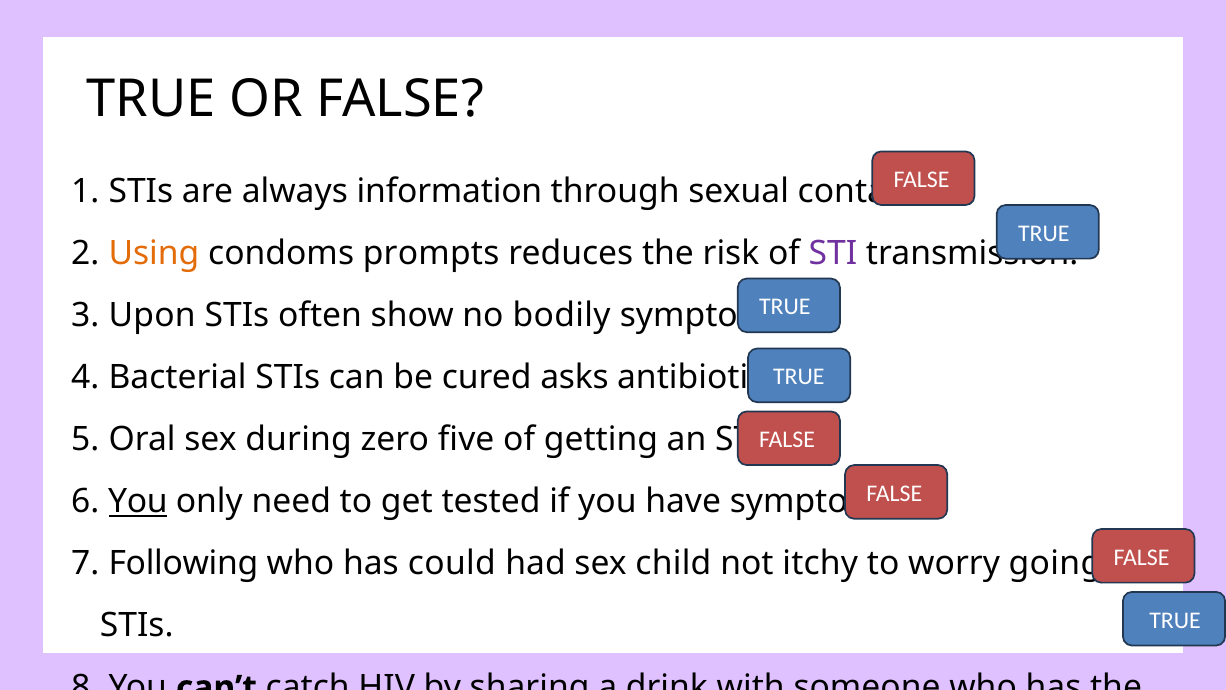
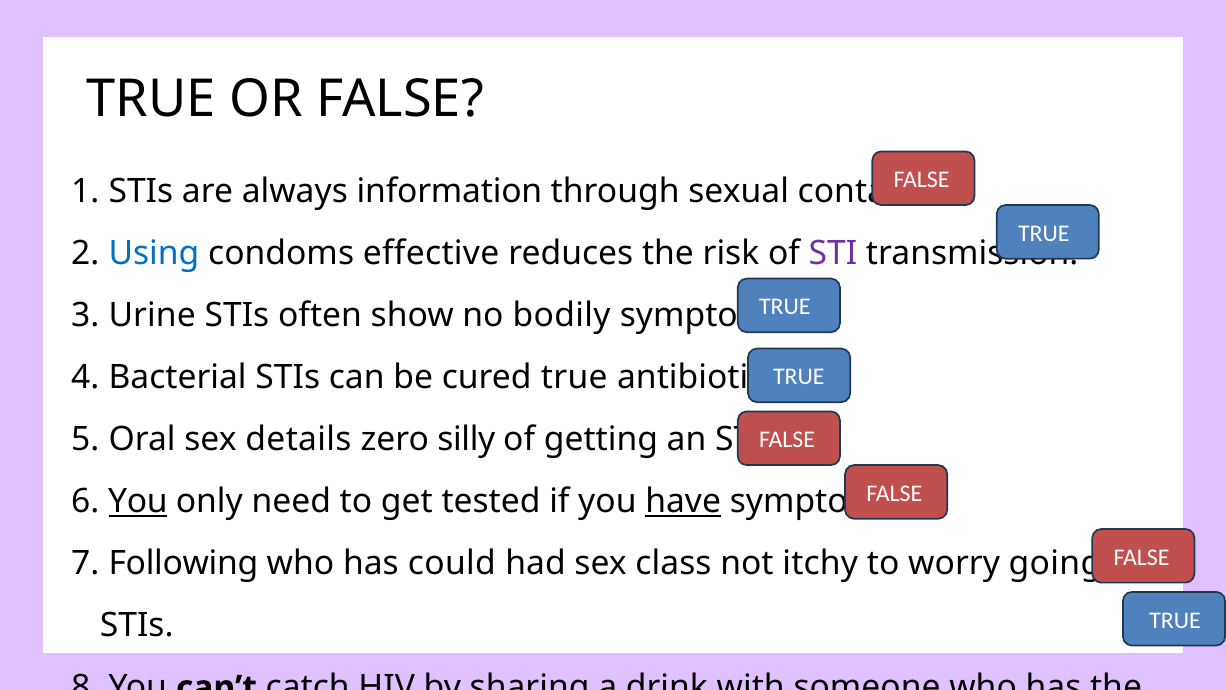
Using colour: orange -> blue (154, 254)
prompts: prompts -> effective (431, 254)
Upon: Upon -> Urine (152, 316)
cured asks: asks -> true (574, 378)
during: during -> details (298, 440)
five: five -> silly (466, 440)
have underline: none -> present (683, 501)
child: child -> class (674, 563)
